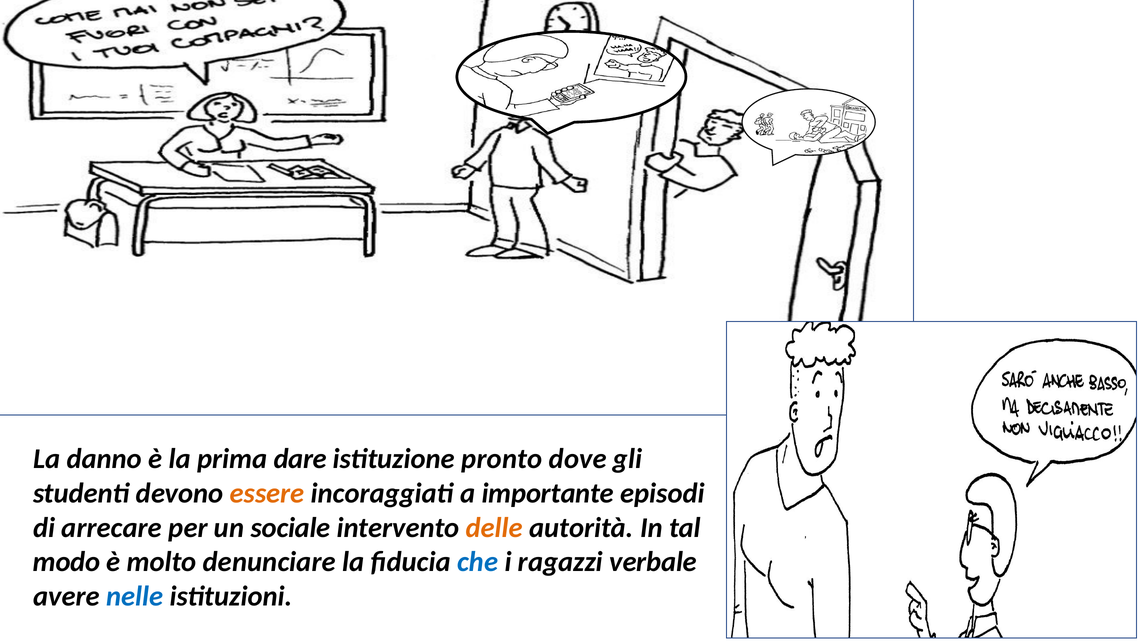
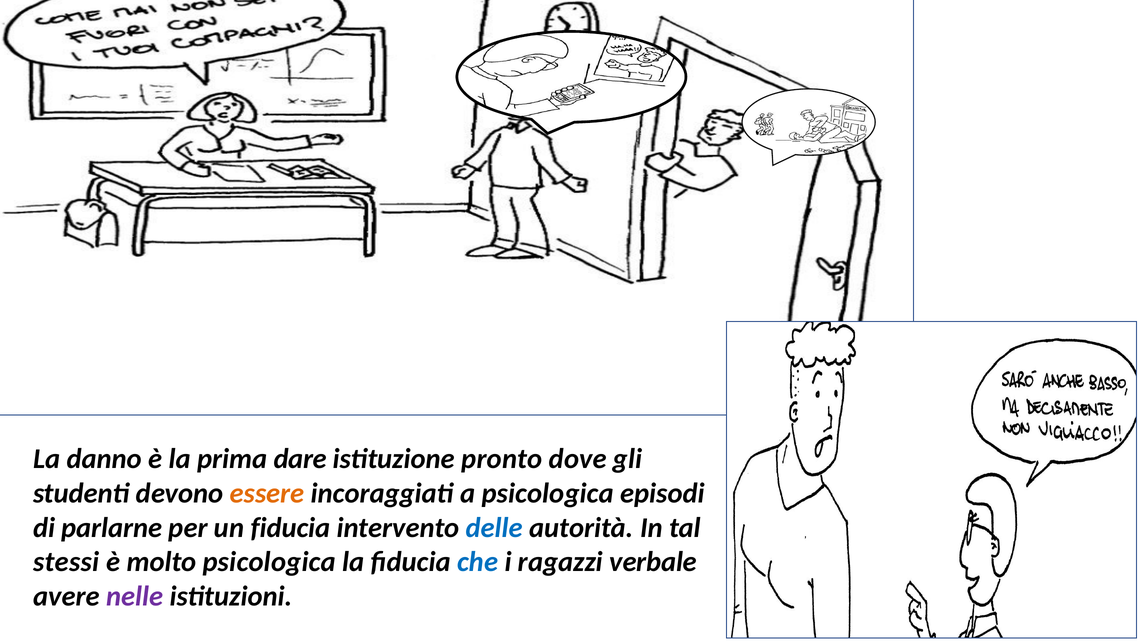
a importante: importante -> psicologica (548, 493)
arrecare: arrecare -> parlarne (112, 528)
un sociale: sociale -> fiducia (290, 528)
delle colour: orange -> blue (494, 528)
modo: modo -> stessi (66, 562)
molto denunciare: denunciare -> psicologica (269, 562)
nelle colour: blue -> purple (135, 596)
